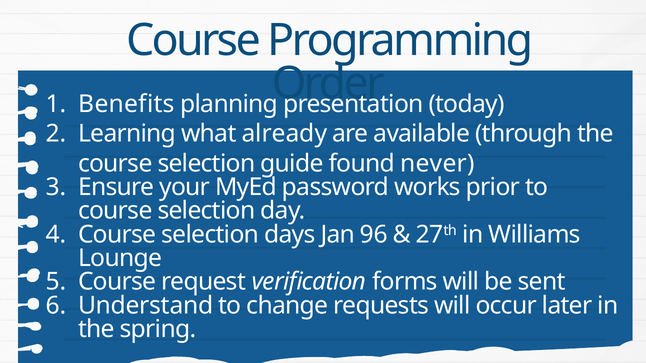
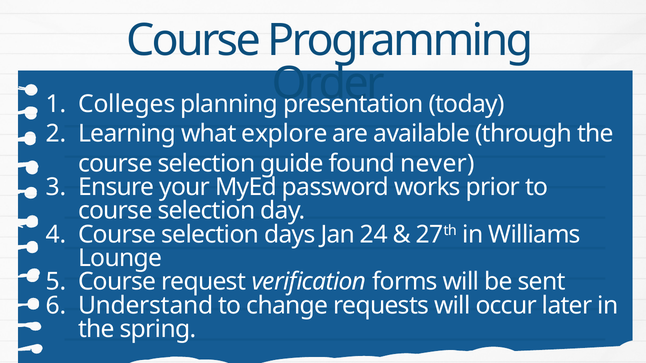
Benefits: Benefits -> Colleges (127, 104)
already: already -> explore (284, 134)
96: 96 -> 24 (374, 235)
